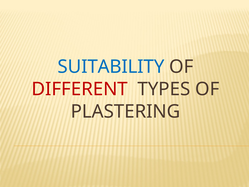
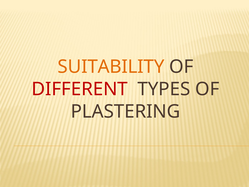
SUITABILITY colour: blue -> orange (111, 67)
